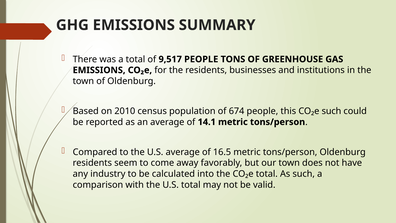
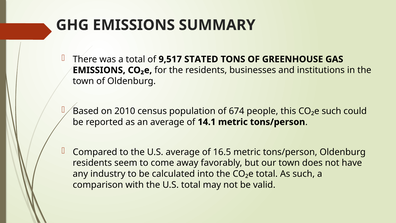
9,517 PEOPLE: PEOPLE -> STATED (201, 59)
